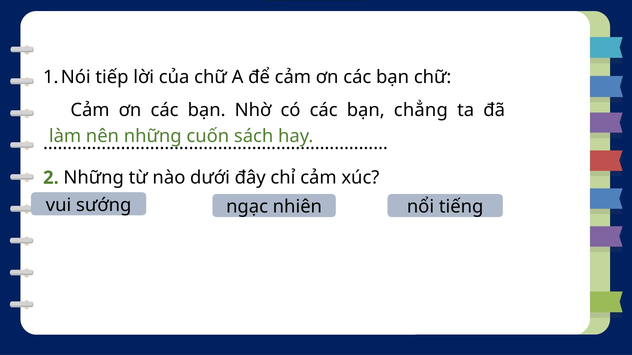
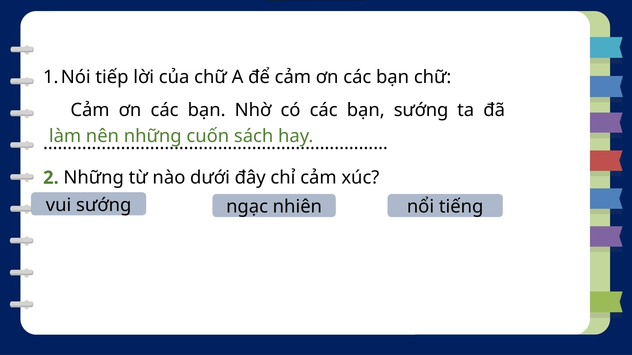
bạn chẳng: chẳng -> sướng (421, 110)
